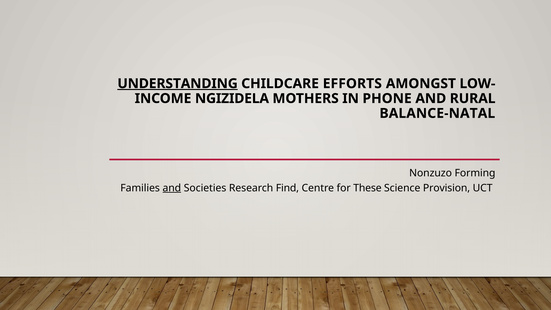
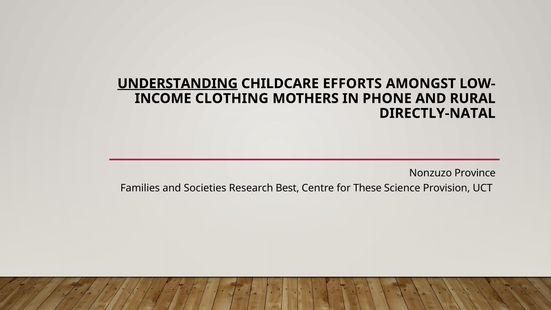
NGIZIDELA: NGIZIDELA -> CLOTHING (232, 98)
BALANCE-NATAL: BALANCE-NATAL -> DIRECTLY-NATAL (437, 113)
Forming: Forming -> Province (475, 173)
and underline: present -> none (172, 188)
Find: Find -> Best (287, 188)
